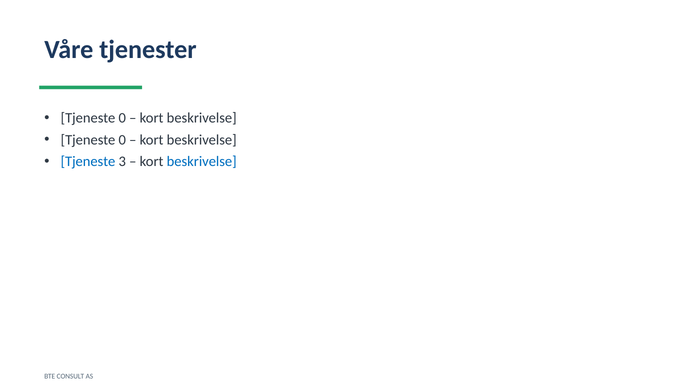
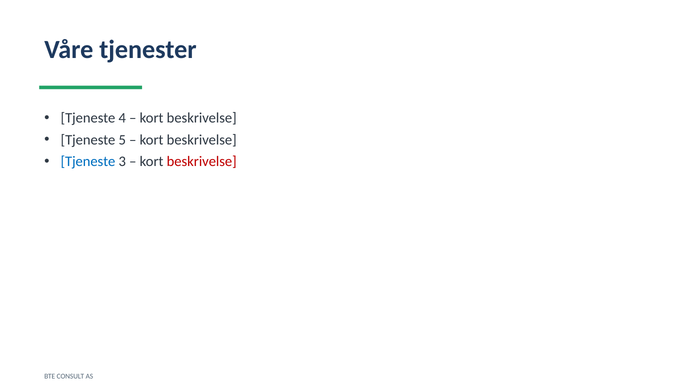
0: 0 -> 4 (122, 118)
0: 0 -> 5 (122, 140)
beskrivelse colour: blue -> red (202, 162)
